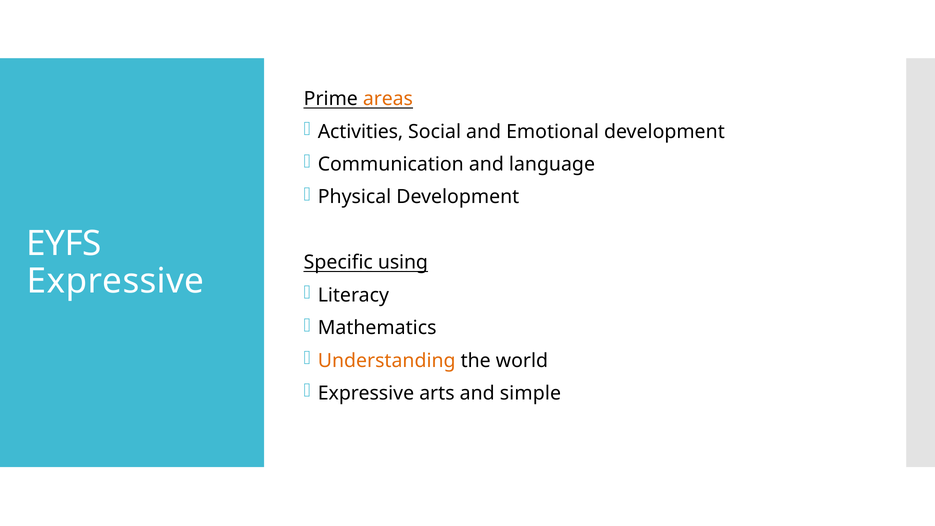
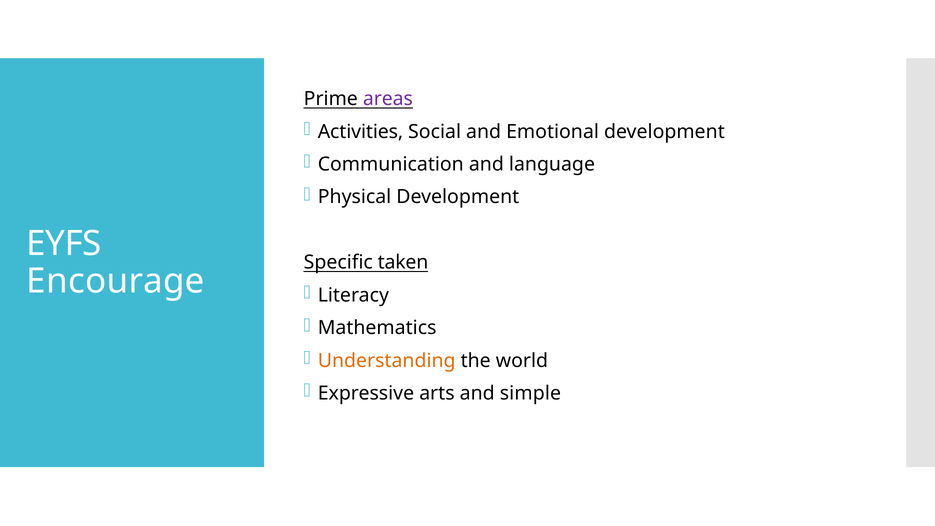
areas colour: orange -> purple (388, 99)
using: using -> taken (403, 262)
Expressive: Expressive -> Encourage (116, 281)
